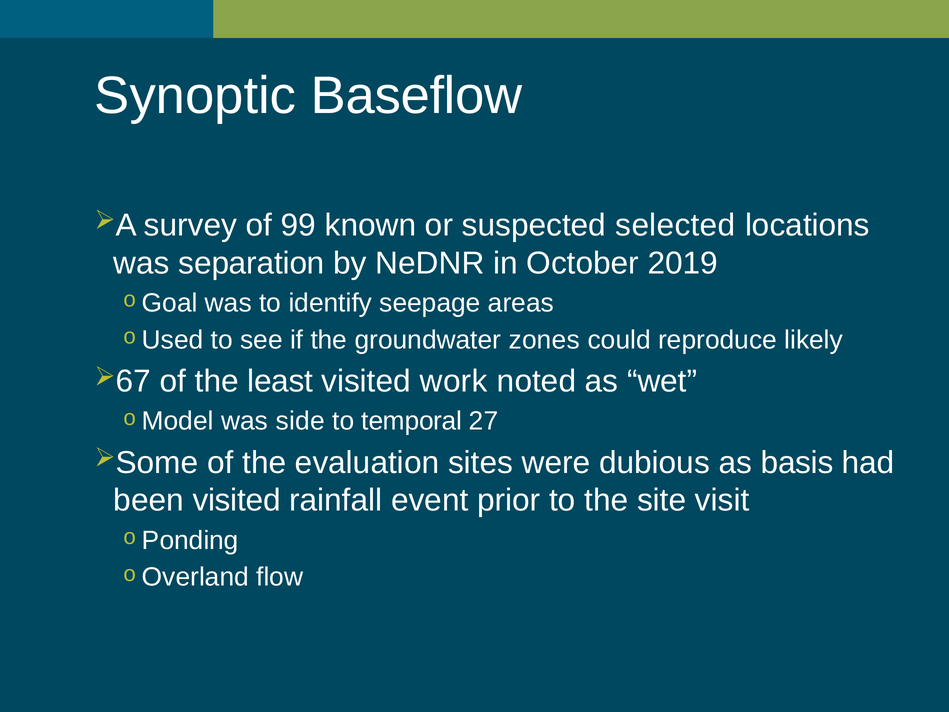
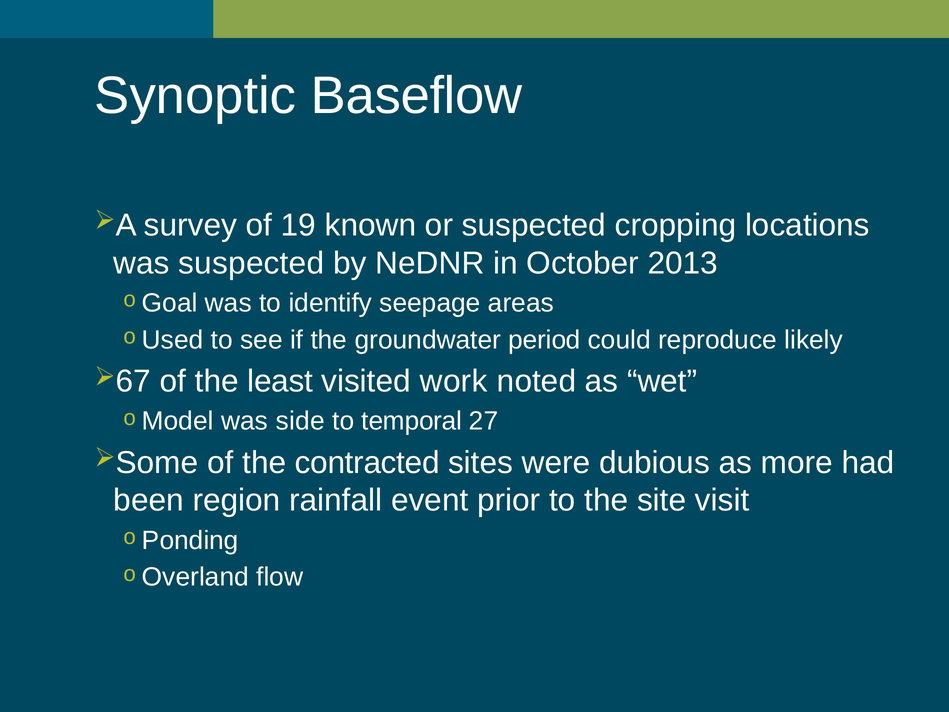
99: 99 -> 19 (298, 225)
selected: selected -> cropping (676, 225)
was separation: separation -> suspected (251, 263)
2019: 2019 -> 2013 (683, 263)
zones: zones -> period (545, 340)
evaluation: evaluation -> contracted (367, 462)
basis: basis -> more (797, 462)
been visited: visited -> region (236, 500)
